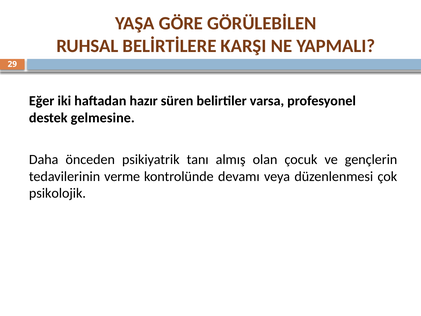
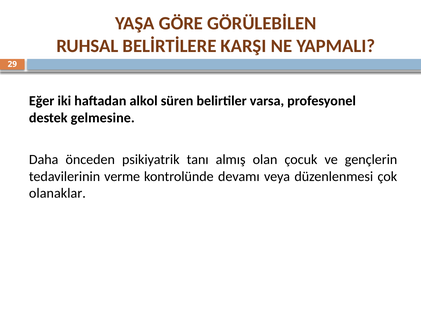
hazır: hazır -> alkol (144, 101)
psikolojik: psikolojik -> olanaklar (57, 193)
